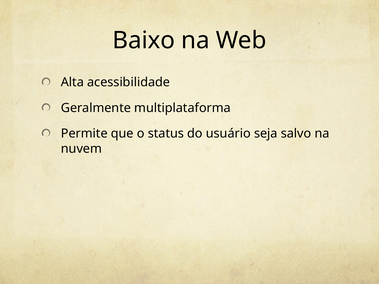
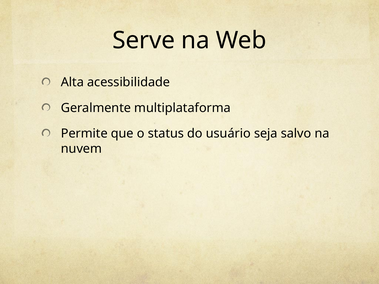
Baixo: Baixo -> Serve (144, 41)
